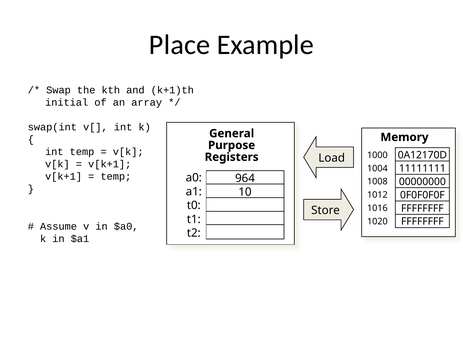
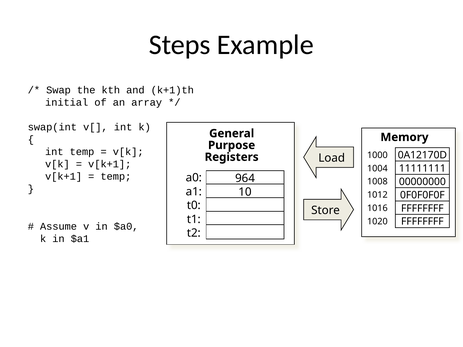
Place: Place -> Steps (180, 45)
